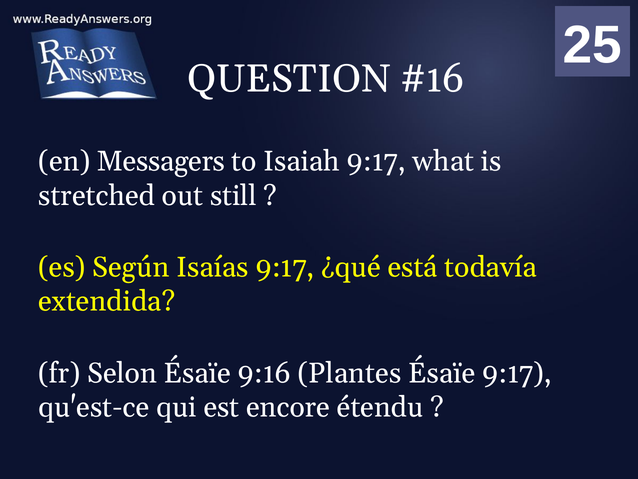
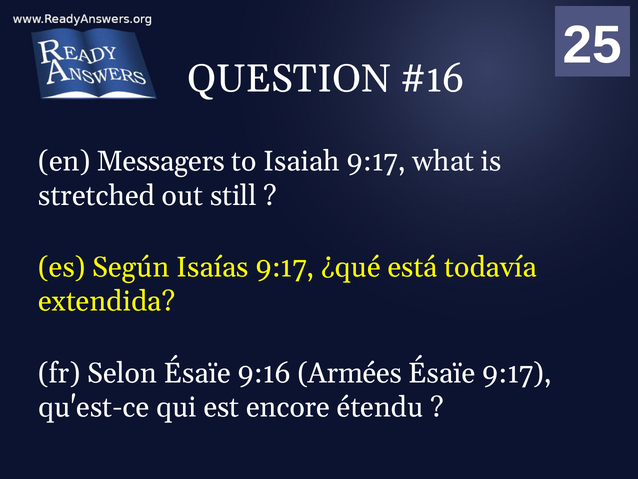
Plantes: Plantes -> Armées (350, 373)
